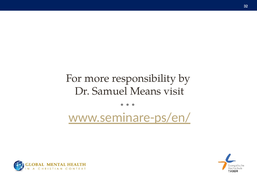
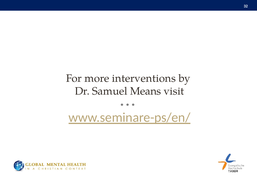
responsibility: responsibility -> interventions (144, 78)
